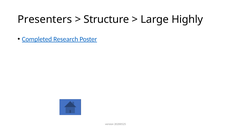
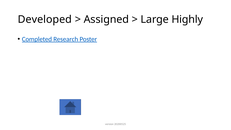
Presenters: Presenters -> Developed (45, 19)
Structure: Structure -> Assigned (106, 19)
